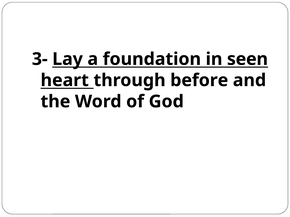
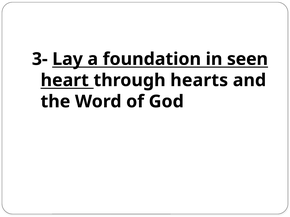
before: before -> hearts (199, 80)
